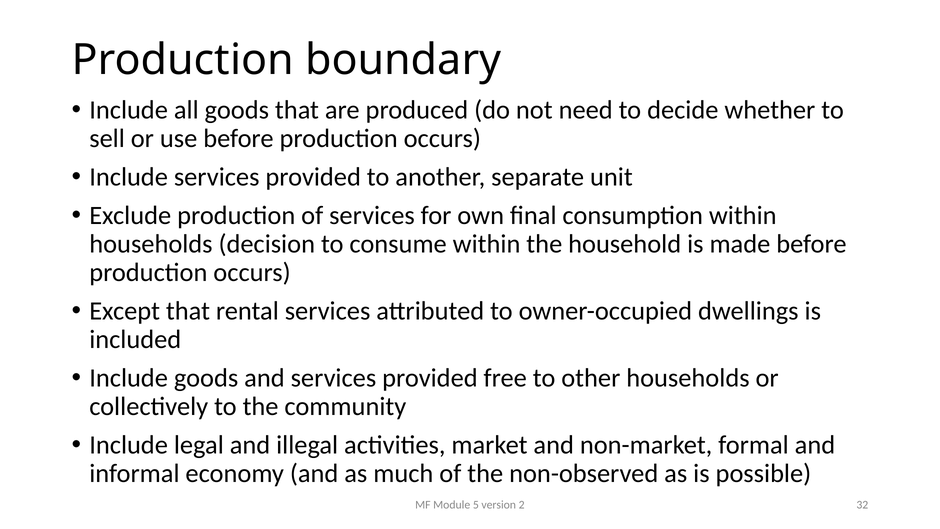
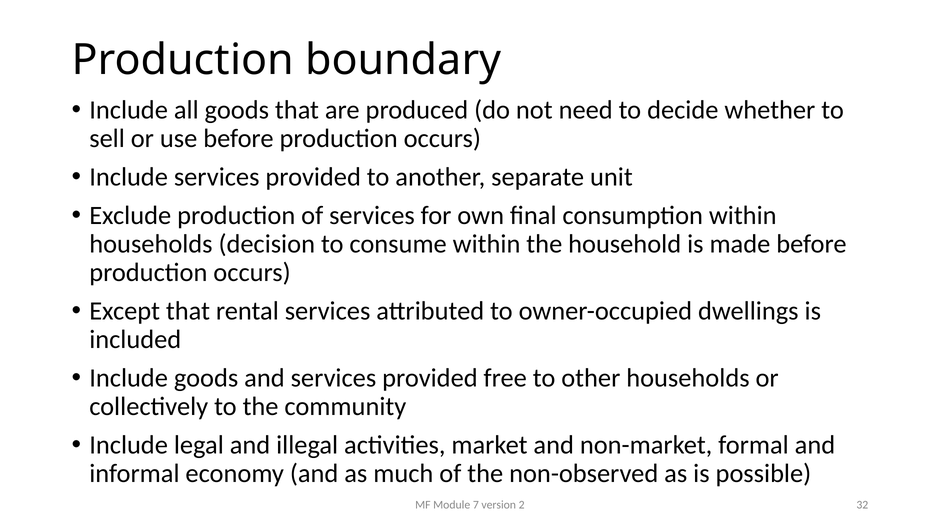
5: 5 -> 7 (476, 505)
